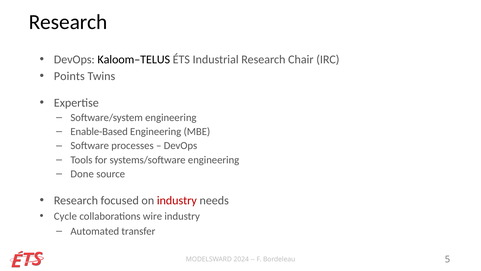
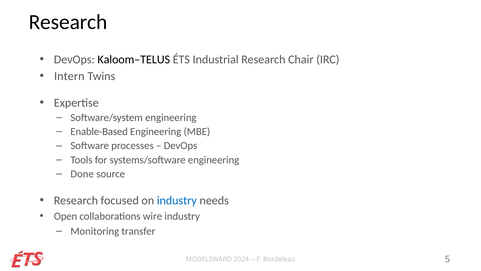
Points: Points -> Intern (69, 76)
industry colour: red -> blue (177, 200)
Cycle: Cycle -> Open (66, 216)
Automated: Automated -> Monitoring (95, 231)
